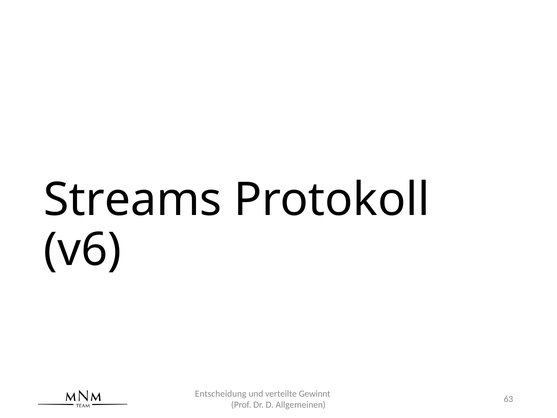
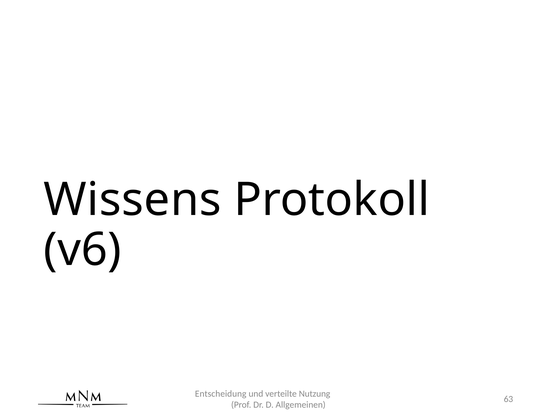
Streams: Streams -> Wissens (133, 200)
Gewinnt: Gewinnt -> Nutzung (315, 393)
